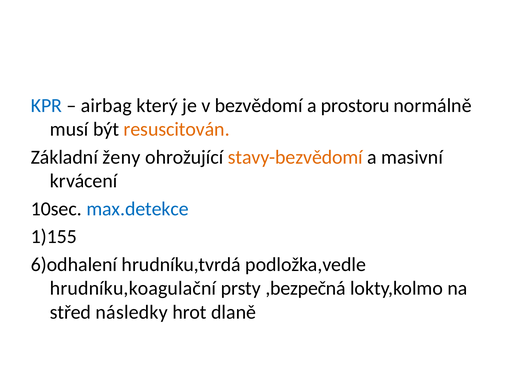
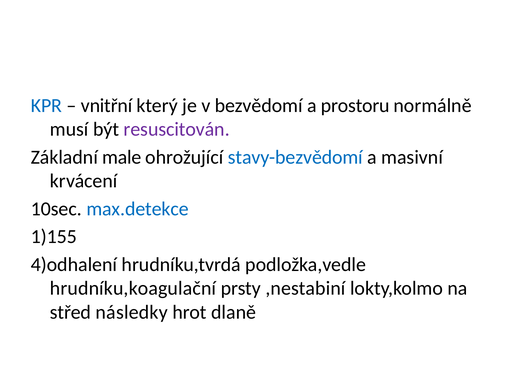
airbag: airbag -> vnitřní (107, 105)
resuscitován colour: orange -> purple (177, 129)
ženy: ženy -> male (122, 157)
stavy-bezvědomí colour: orange -> blue (295, 157)
6)odhalení: 6)odhalení -> 4)odhalení (74, 265)
,bezpečná: ,bezpečná -> ,nestabiní (305, 288)
